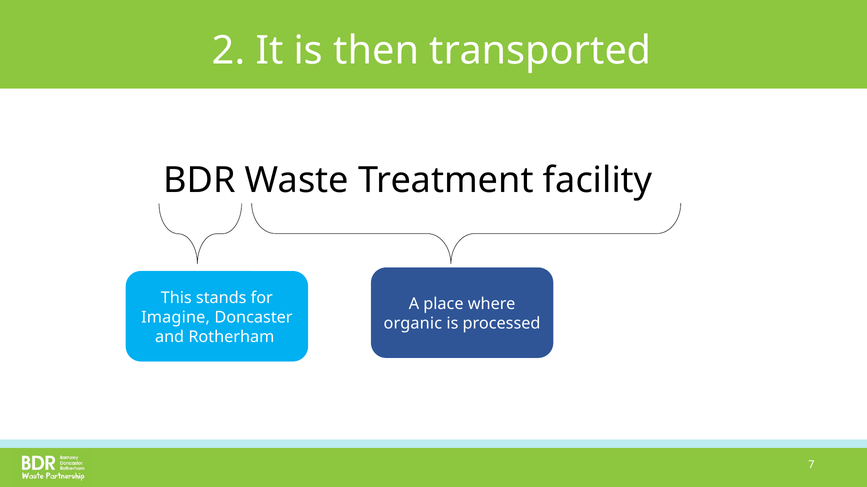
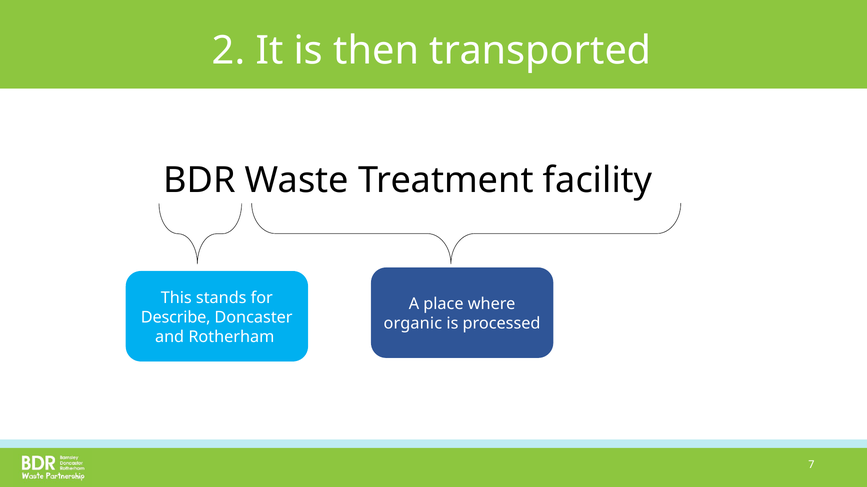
Imagine: Imagine -> Describe (176, 318)
